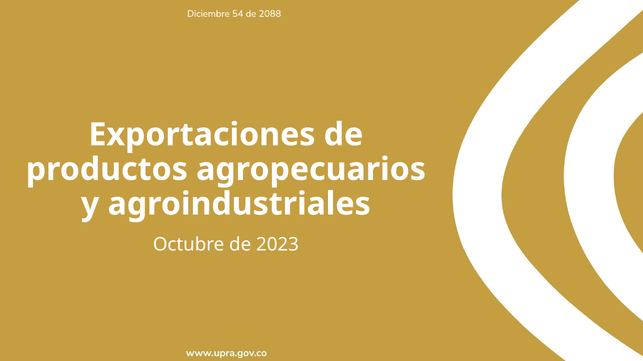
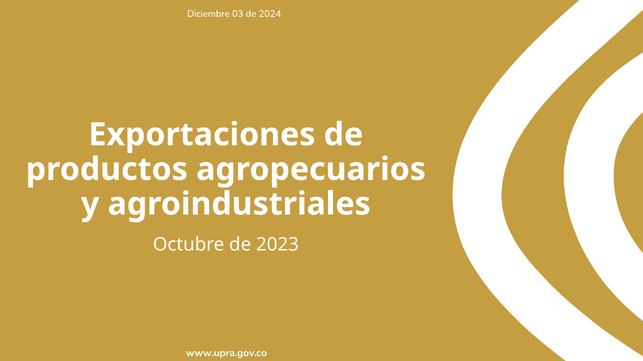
54: 54 -> 03 (238, 14)
2088: 2088 -> 2024 (270, 14)
